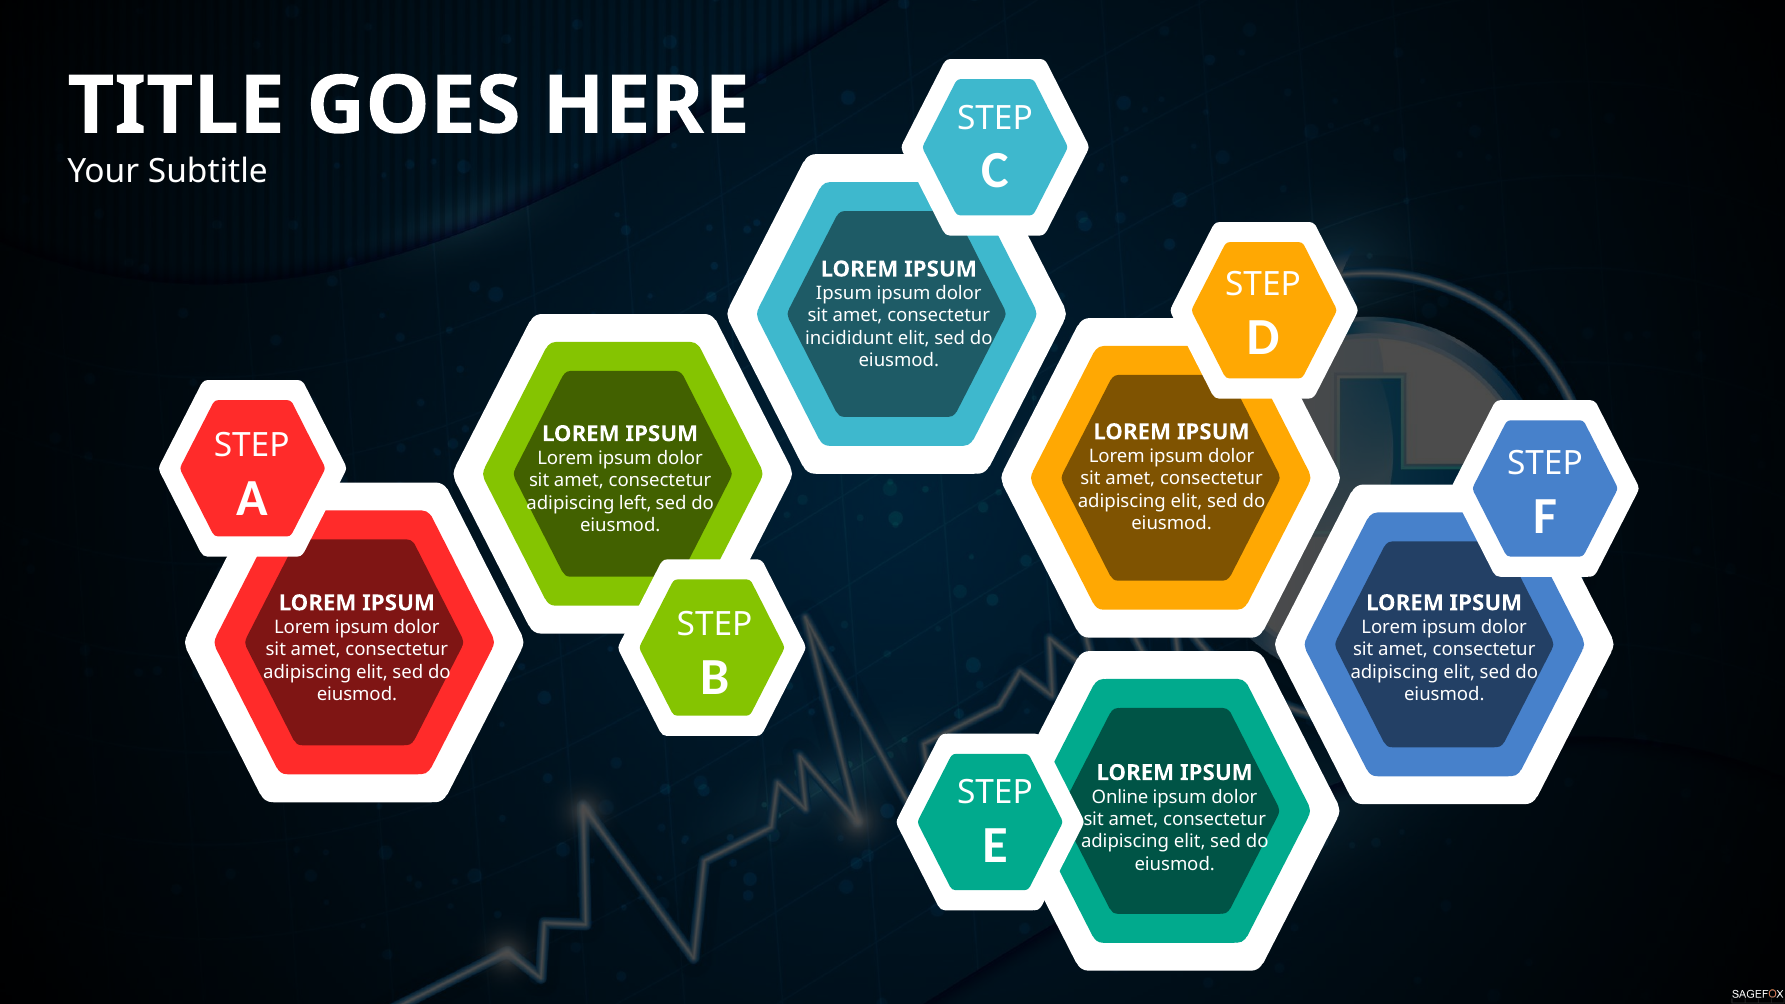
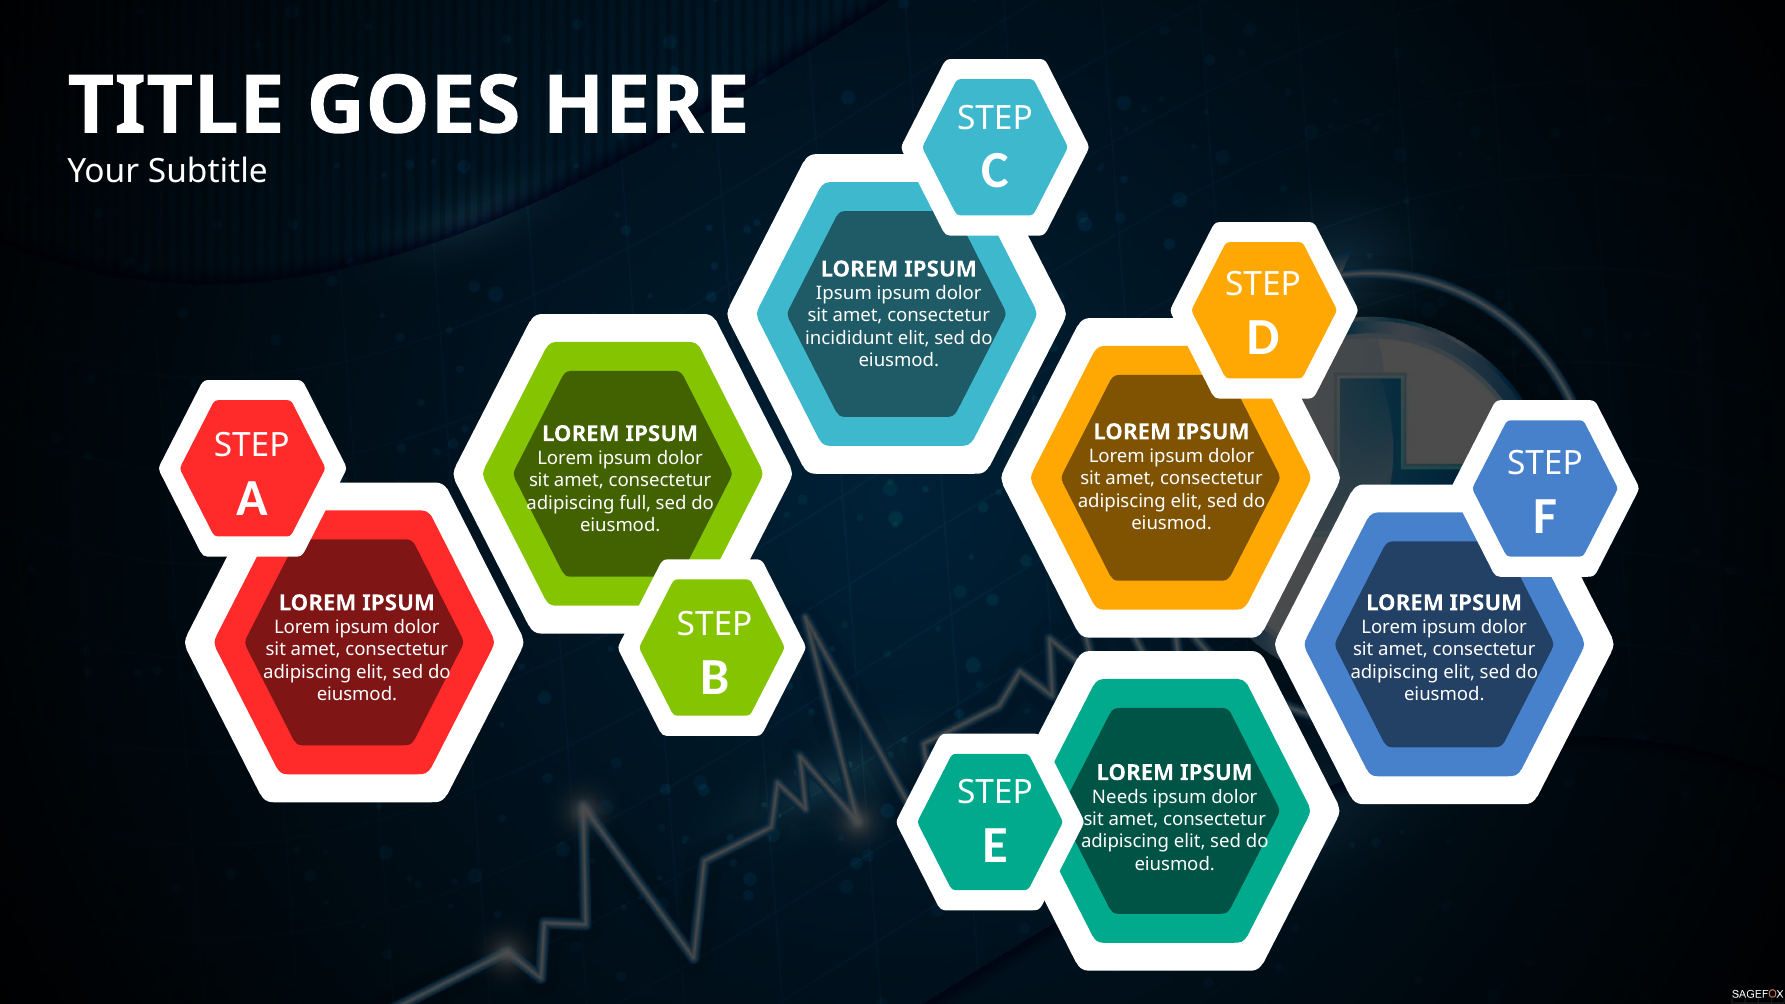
left: left -> full (635, 503)
Online: Online -> Needs (1120, 797)
